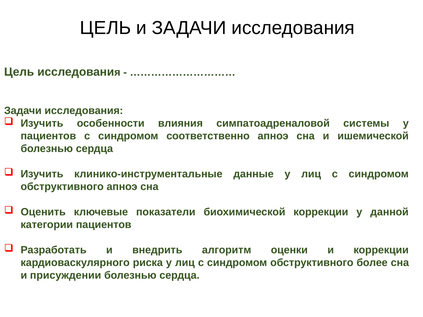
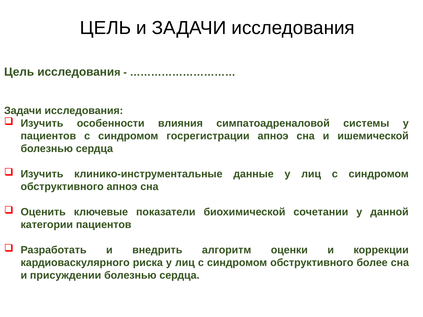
соответственно: соответственно -> госрегистрации (208, 136)
биохимической коррекции: коррекции -> сочетании (321, 212)
